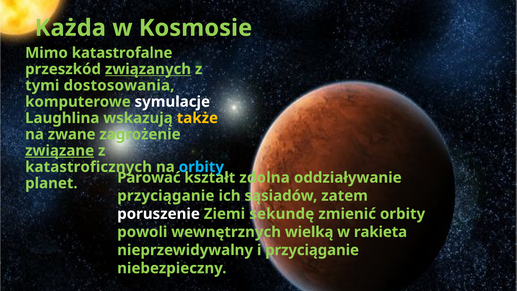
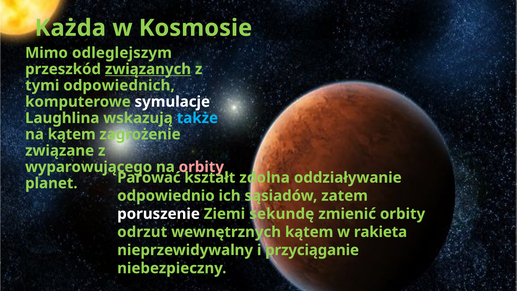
katastrofalne: katastrofalne -> odleglejszym (122, 53)
dostosowania: dostosowania -> odpowiednich (119, 85)
także colour: yellow -> light blue (197, 118)
na zwane: zwane -> kątem (72, 134)
związane underline: present -> none (60, 151)
katastroficznych: katastroficznych -> wyparowującego (89, 167)
orbity colour: light blue -> pink (201, 167)
przyciąganie: przyciąganie -> odpowiednio (166, 196)
powoli: powoli -> odrzut (142, 232)
wewnętrznych wielką: wielką -> kątem (309, 232)
